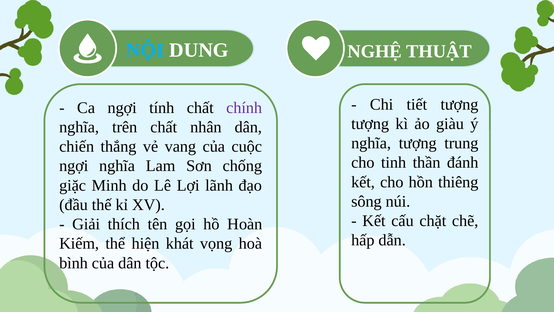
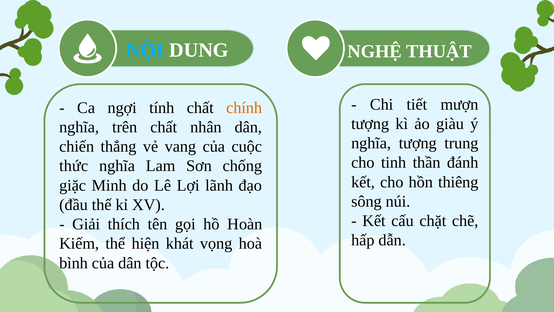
tiết tượng: tượng -> mượn (459, 104)
chính colour: purple -> orange (244, 108)
ngợi: ngợi -> thức (74, 166)
